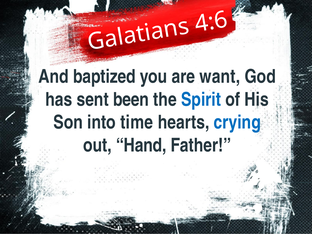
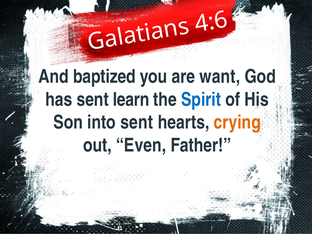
been: been -> learn (131, 100)
into time: time -> sent (137, 122)
crying colour: blue -> orange (237, 122)
Hand: Hand -> Even (141, 145)
